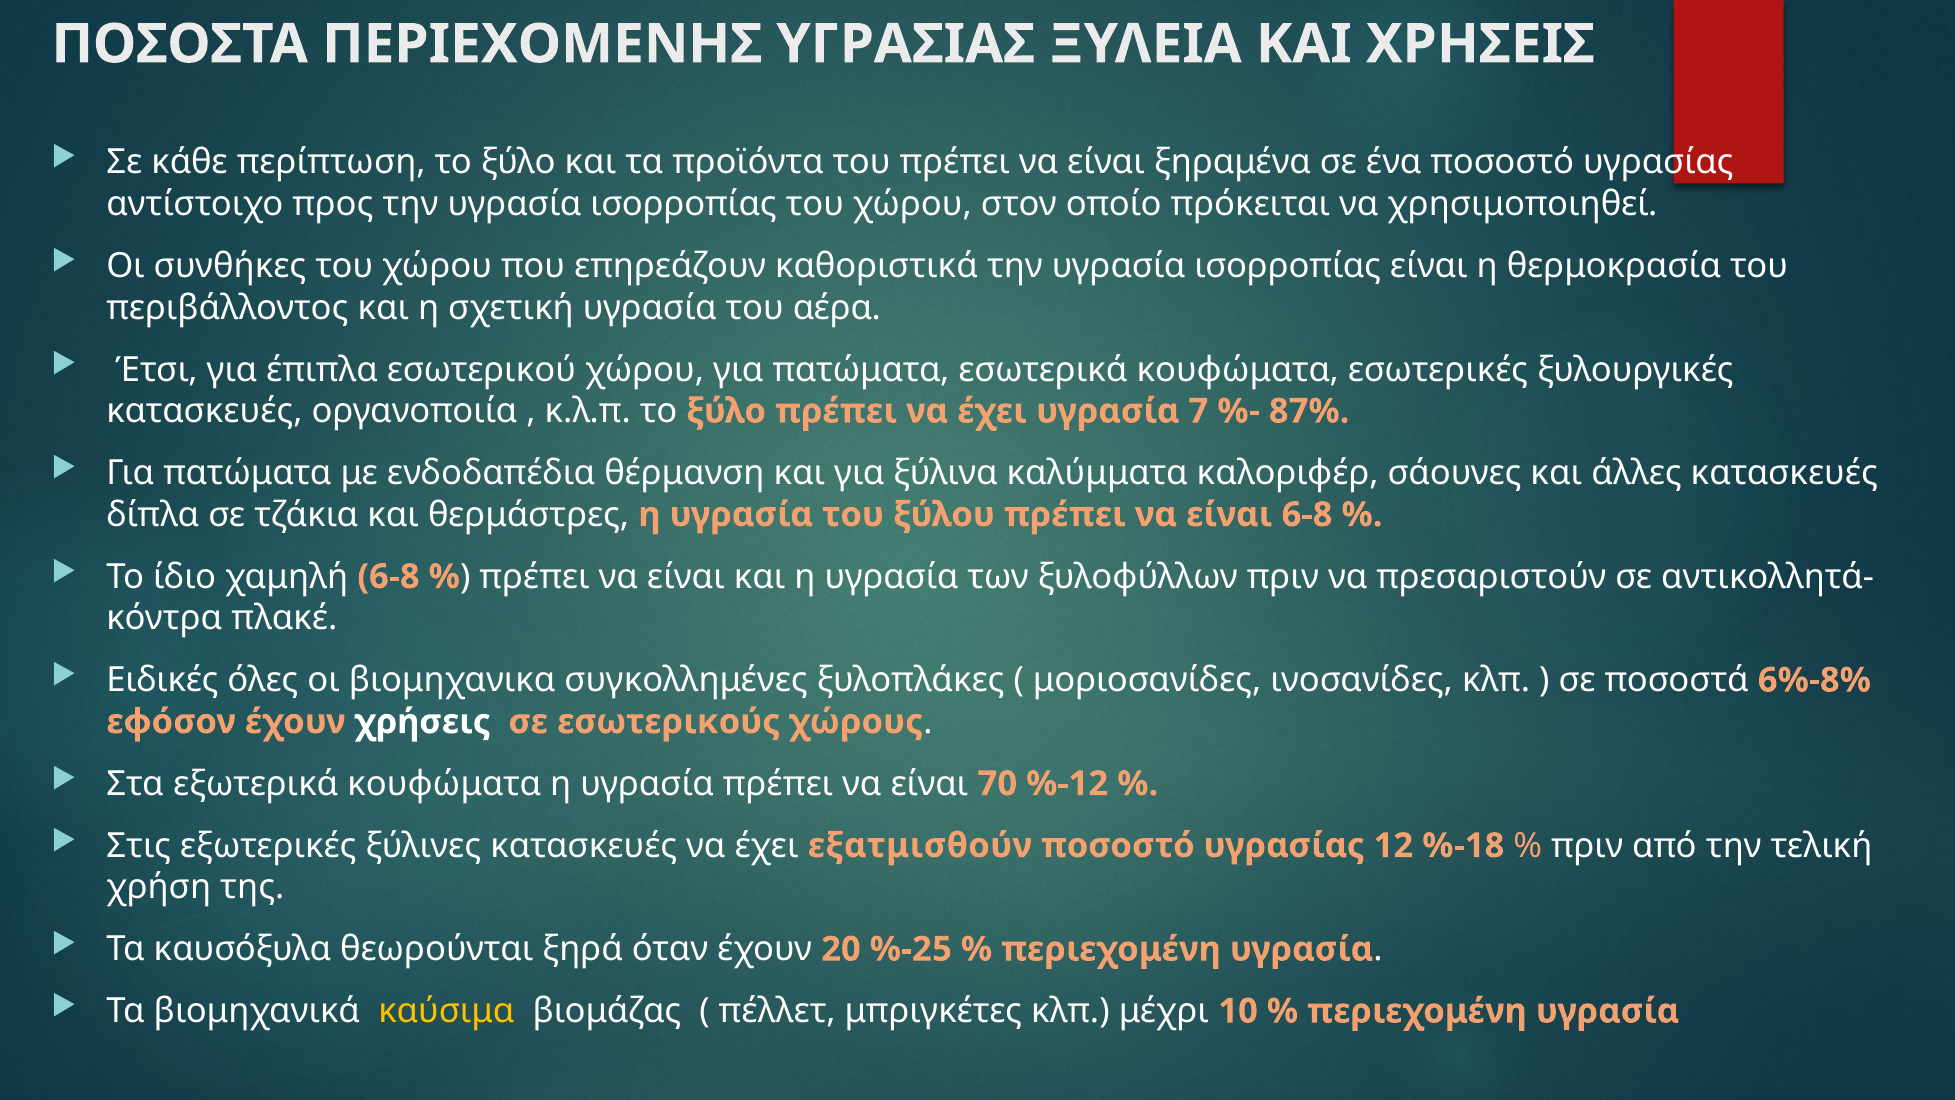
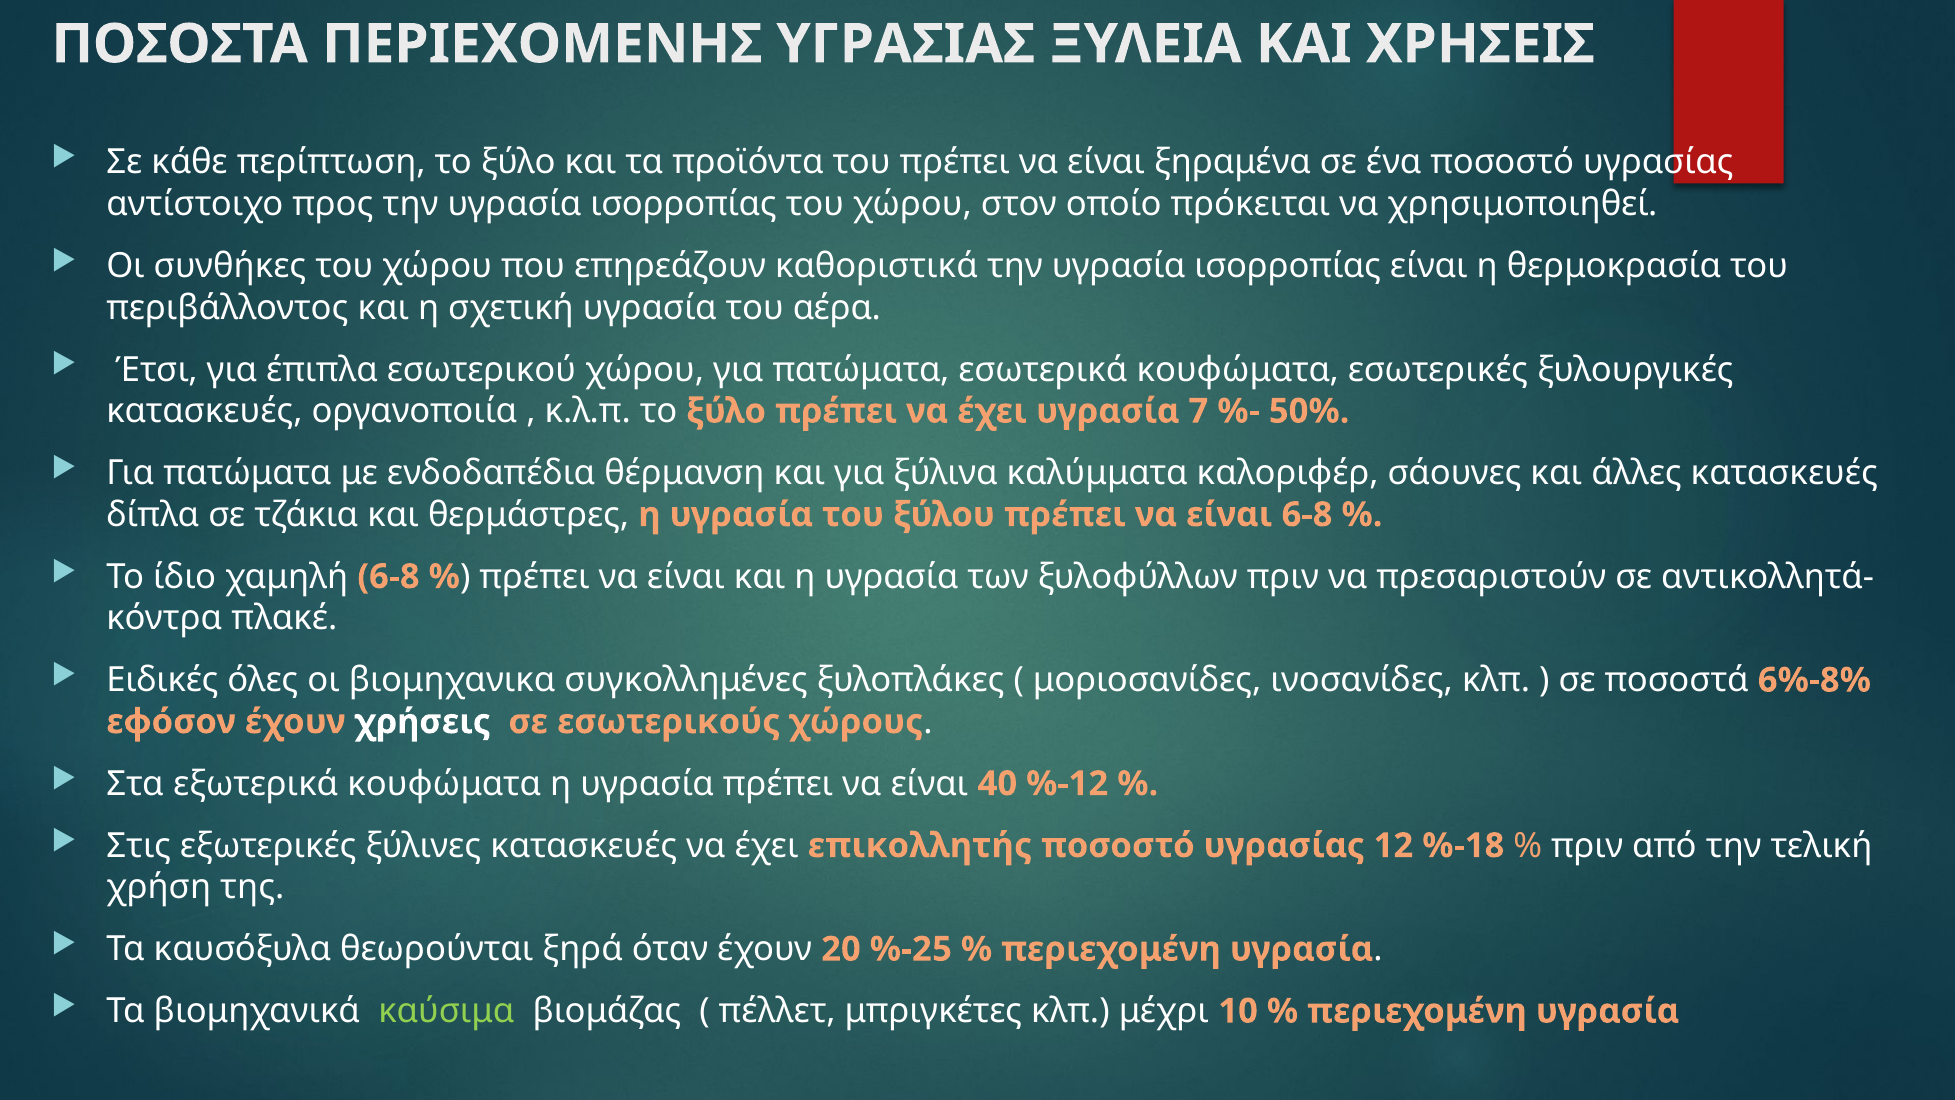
87%: 87% -> 50% (1309, 411)
70: 70 -> 40 (997, 784)
εξατμισθούν: εξατμισθούν -> επικολλητής (920, 845)
καύσιμα colour: yellow -> light green (446, 1011)
